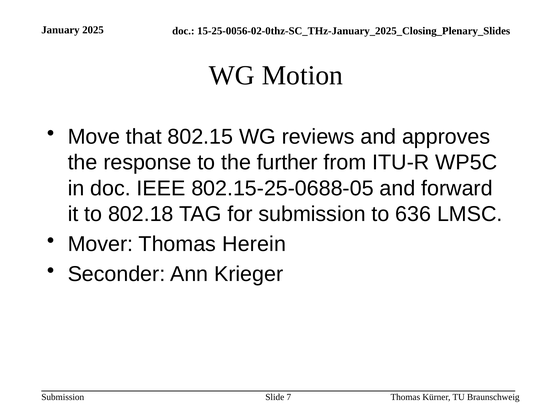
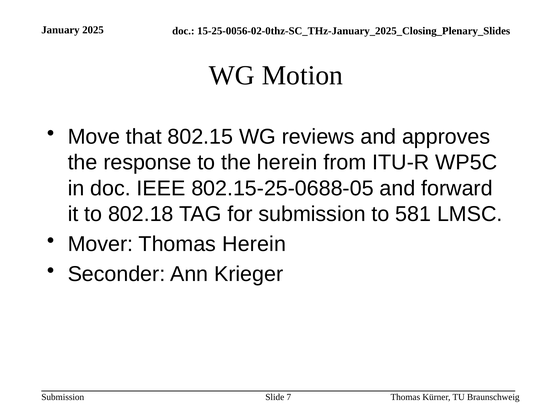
the further: further -> herein (287, 163)
636: 636 -> 581 (413, 214)
